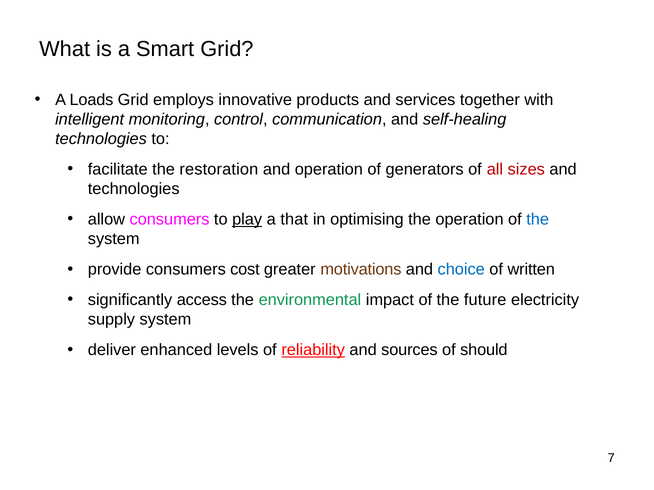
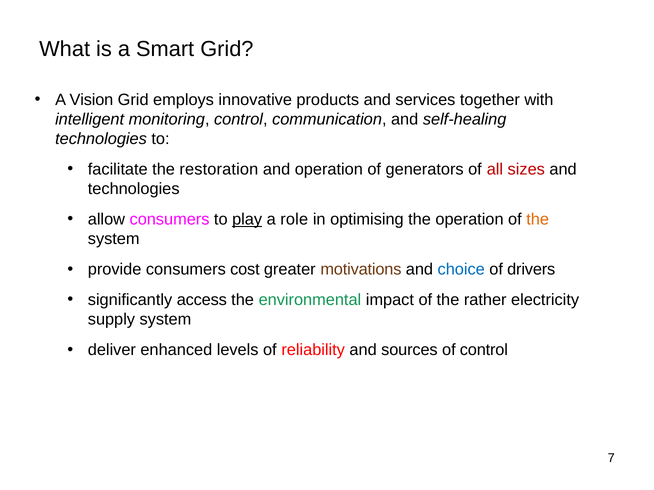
Loads: Loads -> Vision (91, 100)
that: that -> role (294, 220)
the colour: blue -> orange (538, 220)
written: written -> drivers (531, 270)
future: future -> rather (485, 300)
reliability underline: present -> none (313, 350)
of should: should -> control (484, 350)
